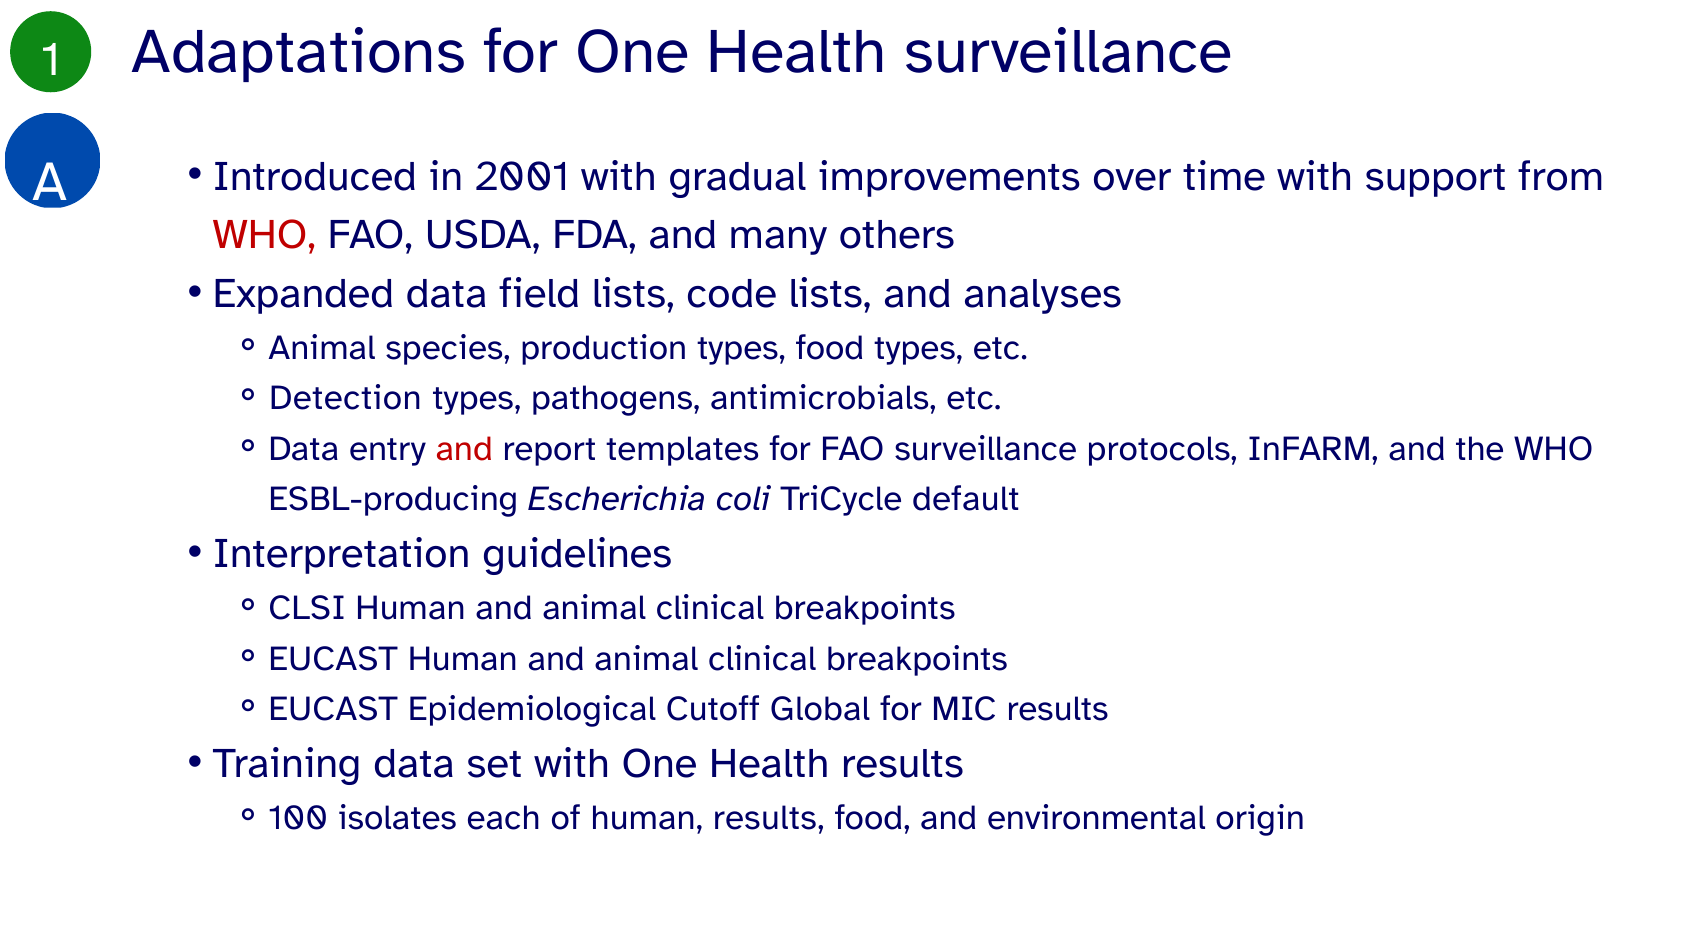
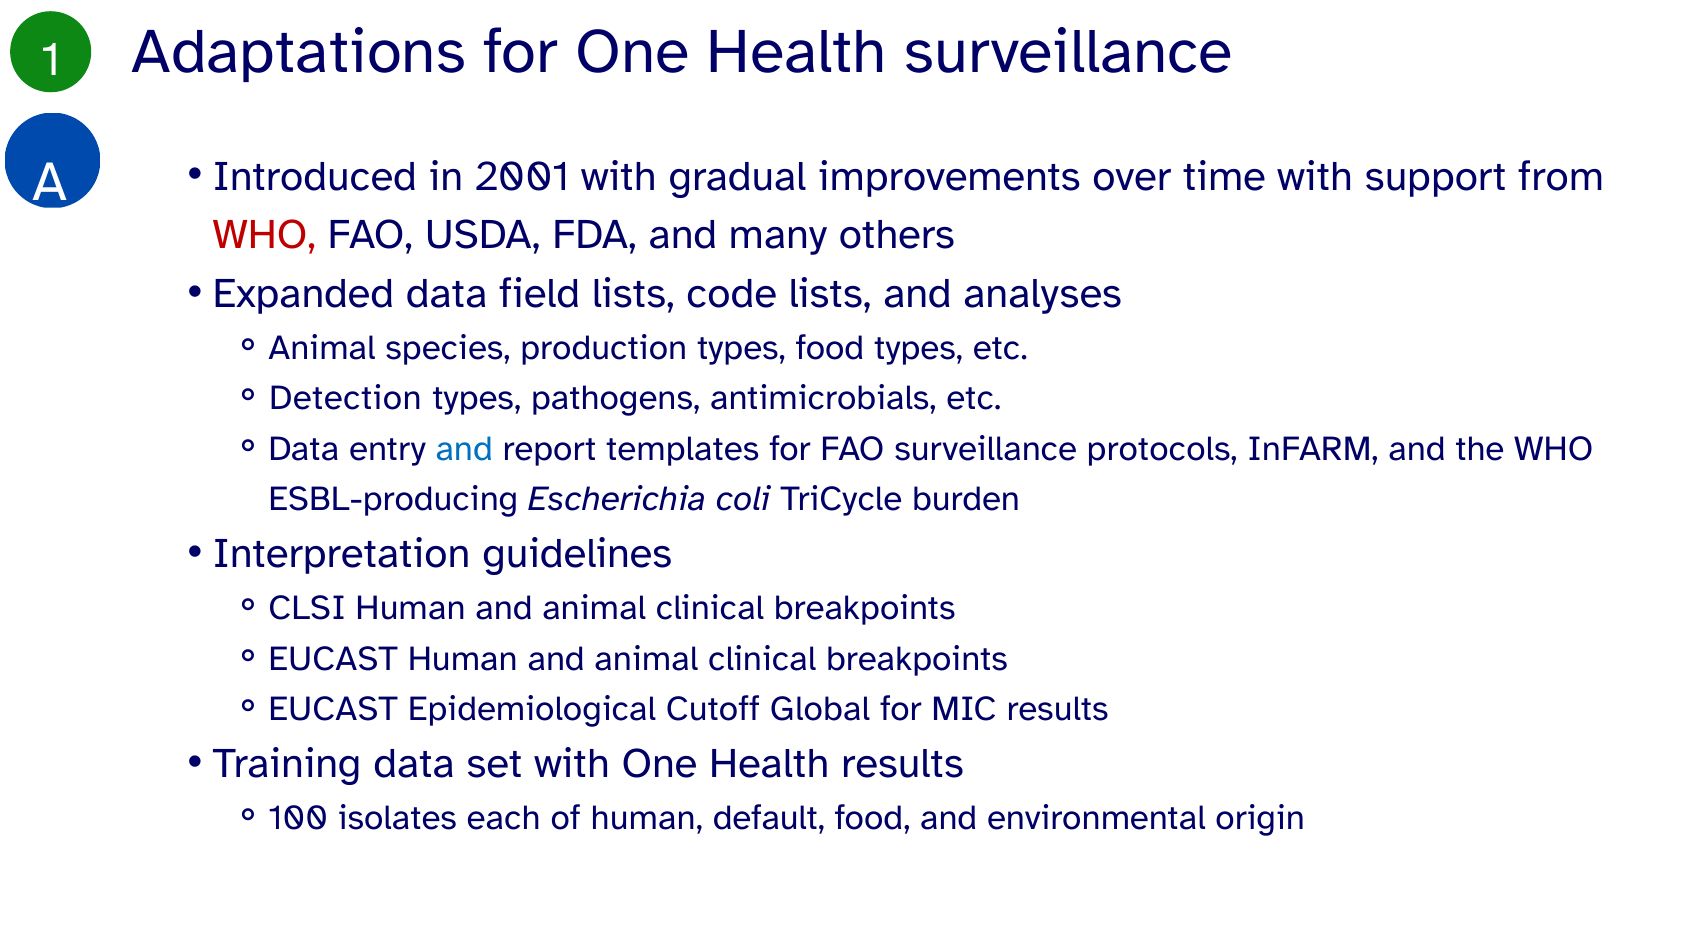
and colour: red -> blue (464, 449)
default: default -> burden (966, 499)
human results: results -> default (769, 819)
